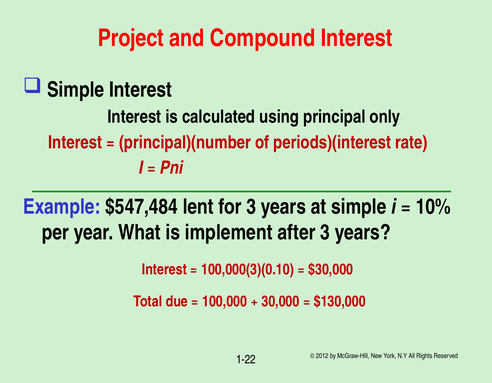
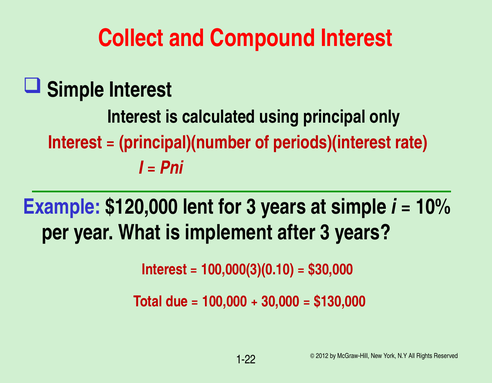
Project: Project -> Collect (131, 38)
$547,484: $547,484 -> $120,000 (142, 207)
